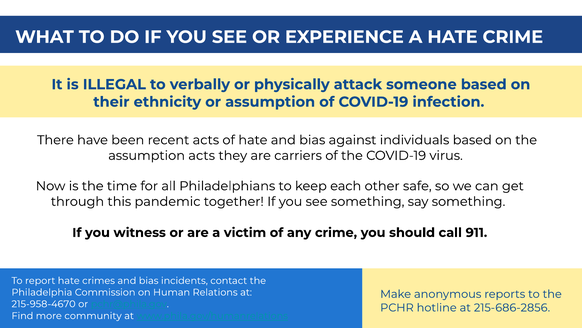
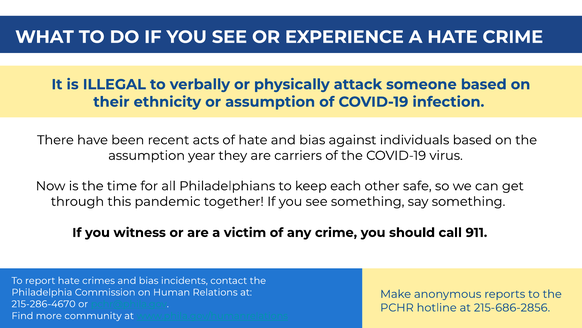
assumption acts: acts -> year (202, 155)
215-958-4670: 215-958-4670 -> 215-286-4670 (44, 303)
